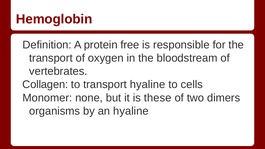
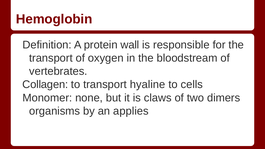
free: free -> wall (130, 45)
these: these -> claws (158, 98)
an hyaline: hyaline -> applies (131, 111)
